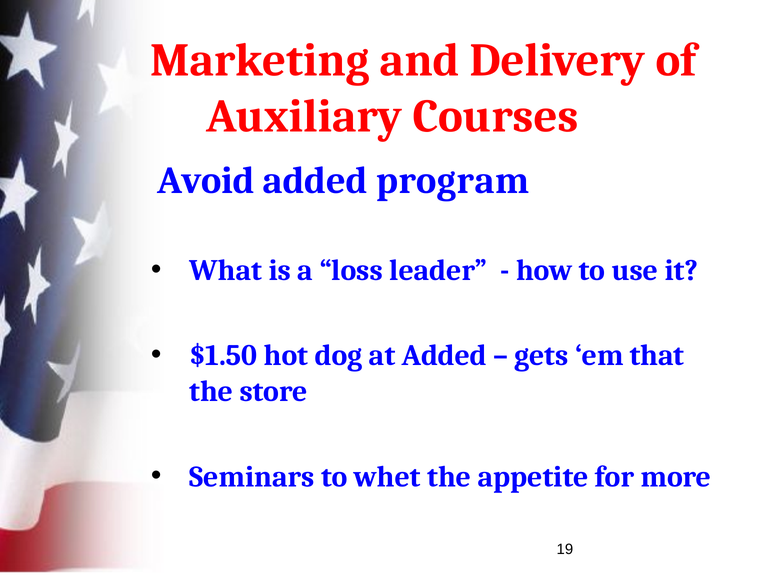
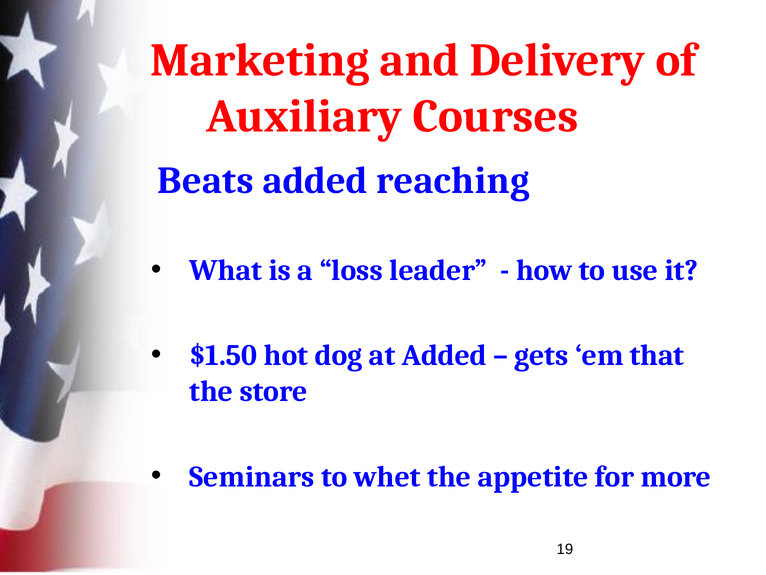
Avoid: Avoid -> Beats (206, 181)
program: program -> reaching (453, 181)
